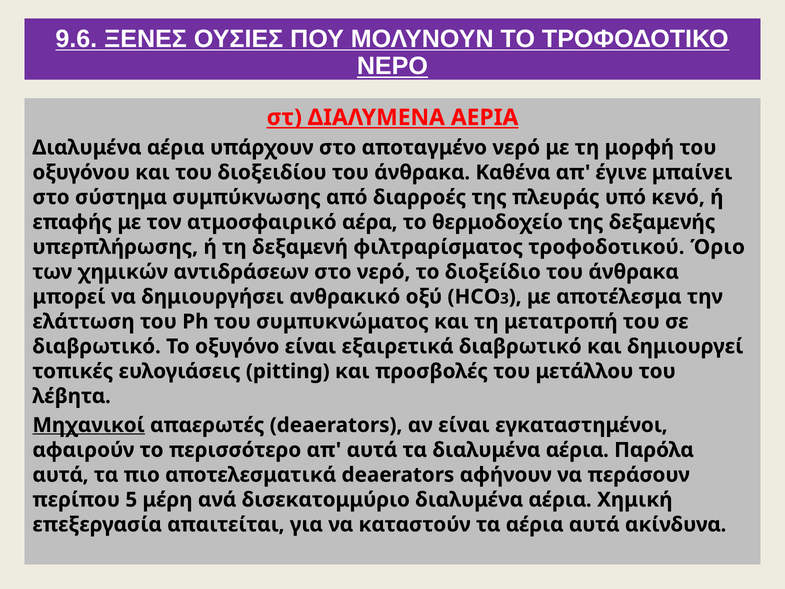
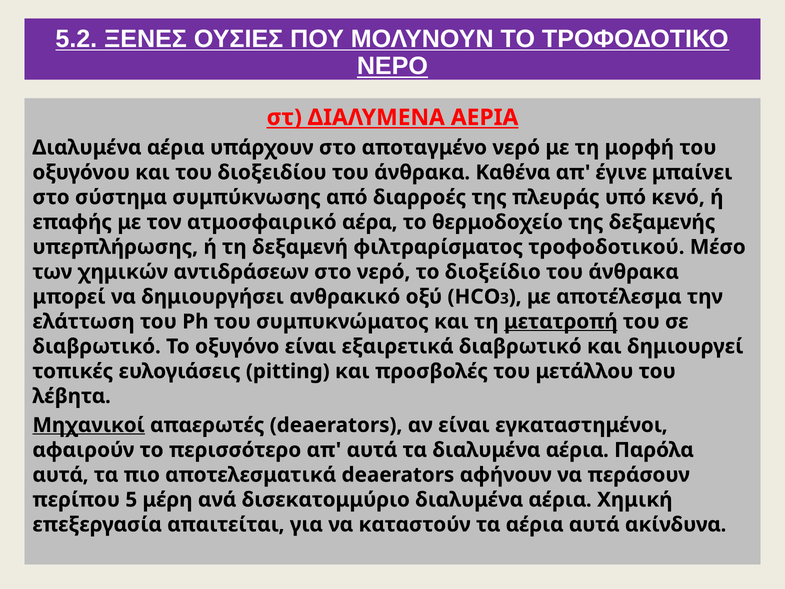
9.6: 9.6 -> 5.2 (76, 39)
Όριο: Όριο -> Μέσο (718, 247)
μετατροπή underline: none -> present (561, 321)
